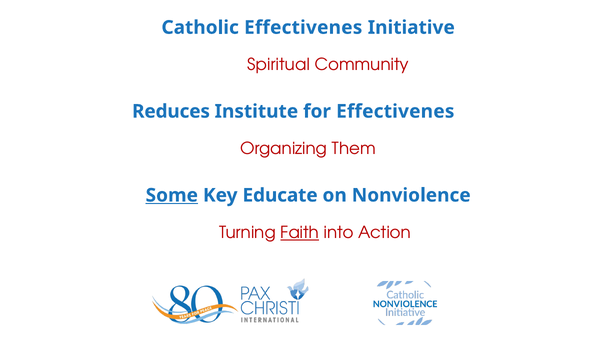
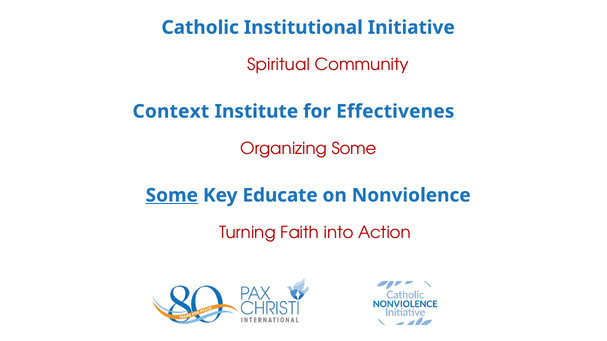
Catholic Effectivenes: Effectivenes -> Institutional (303, 28)
Reduces: Reduces -> Context (171, 112)
Organizing Them: Them -> Some (354, 149)
Faith underline: present -> none (300, 233)
